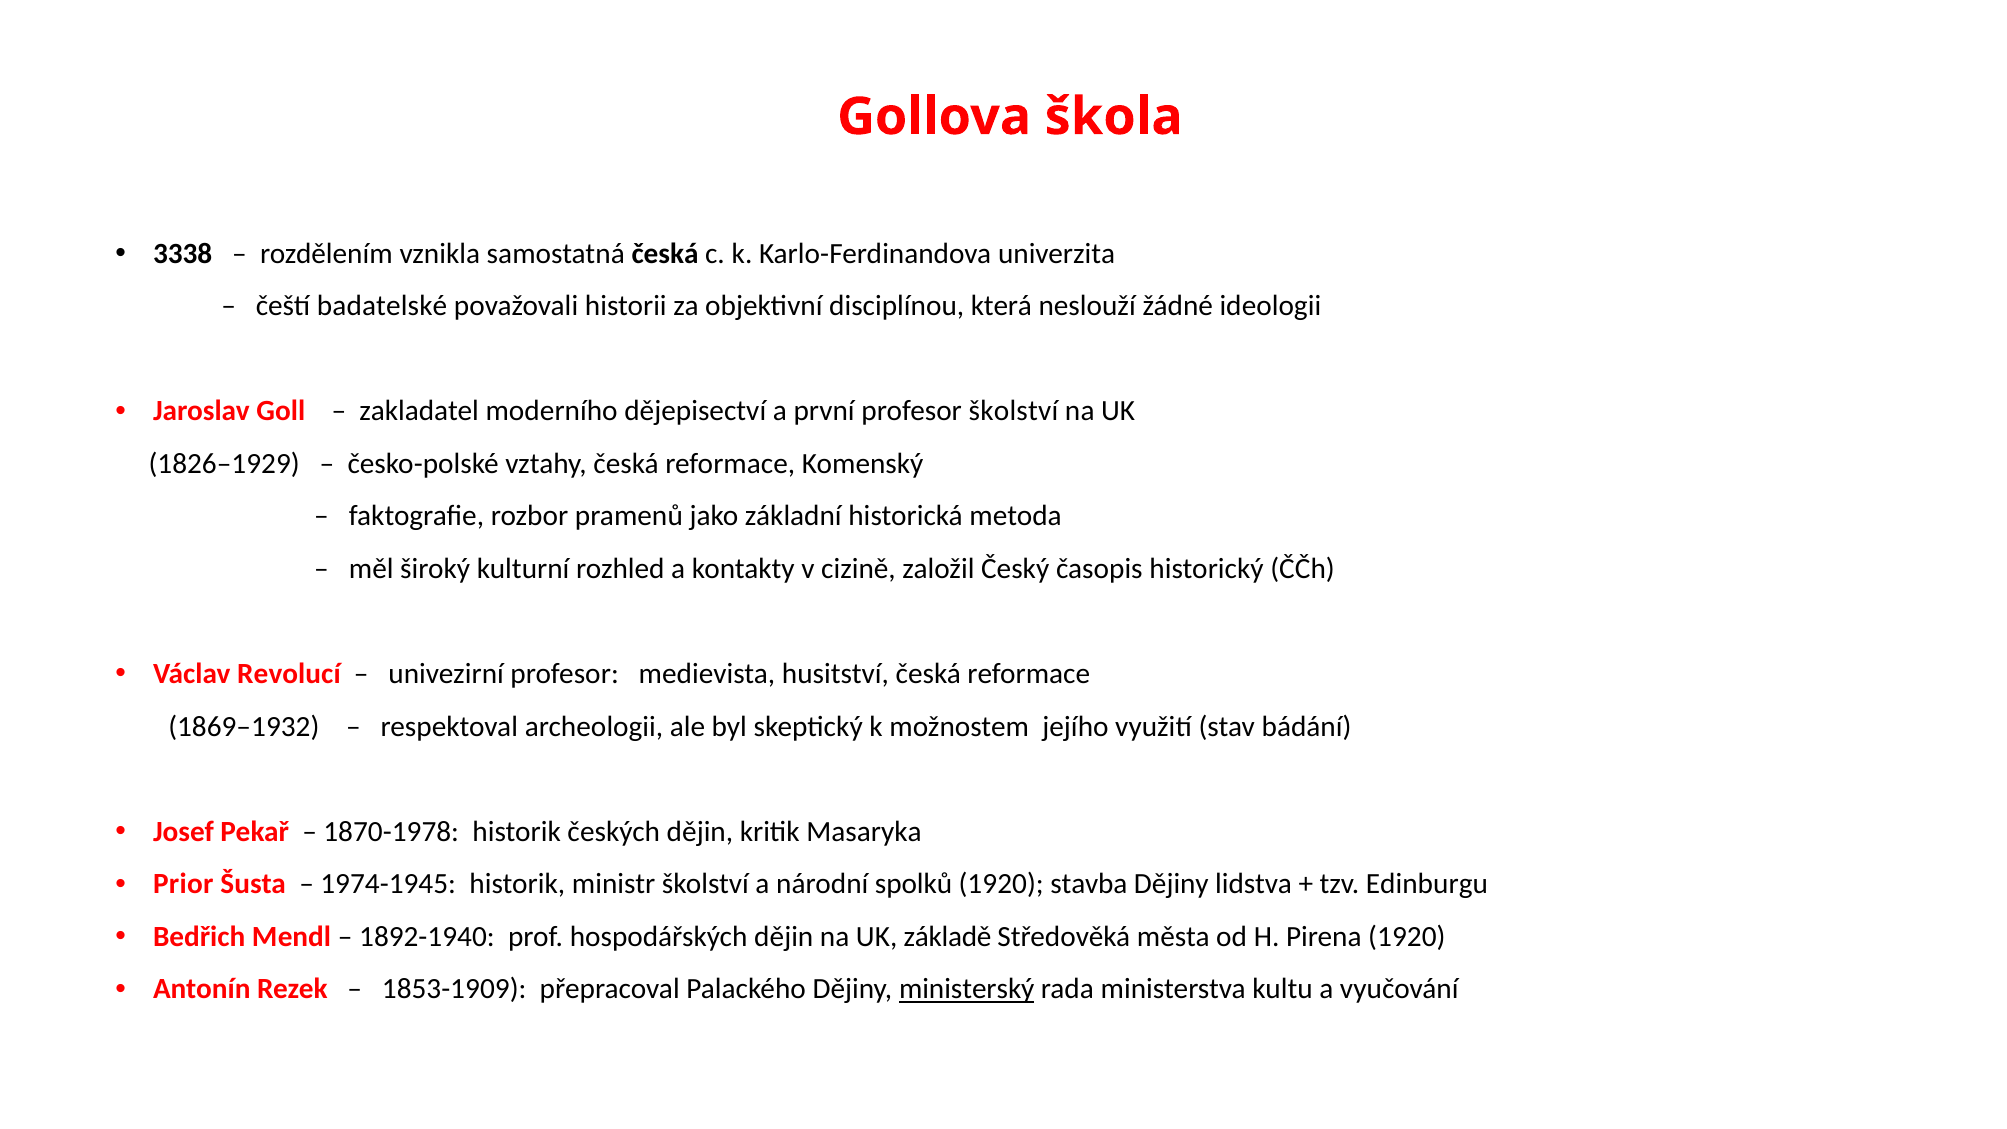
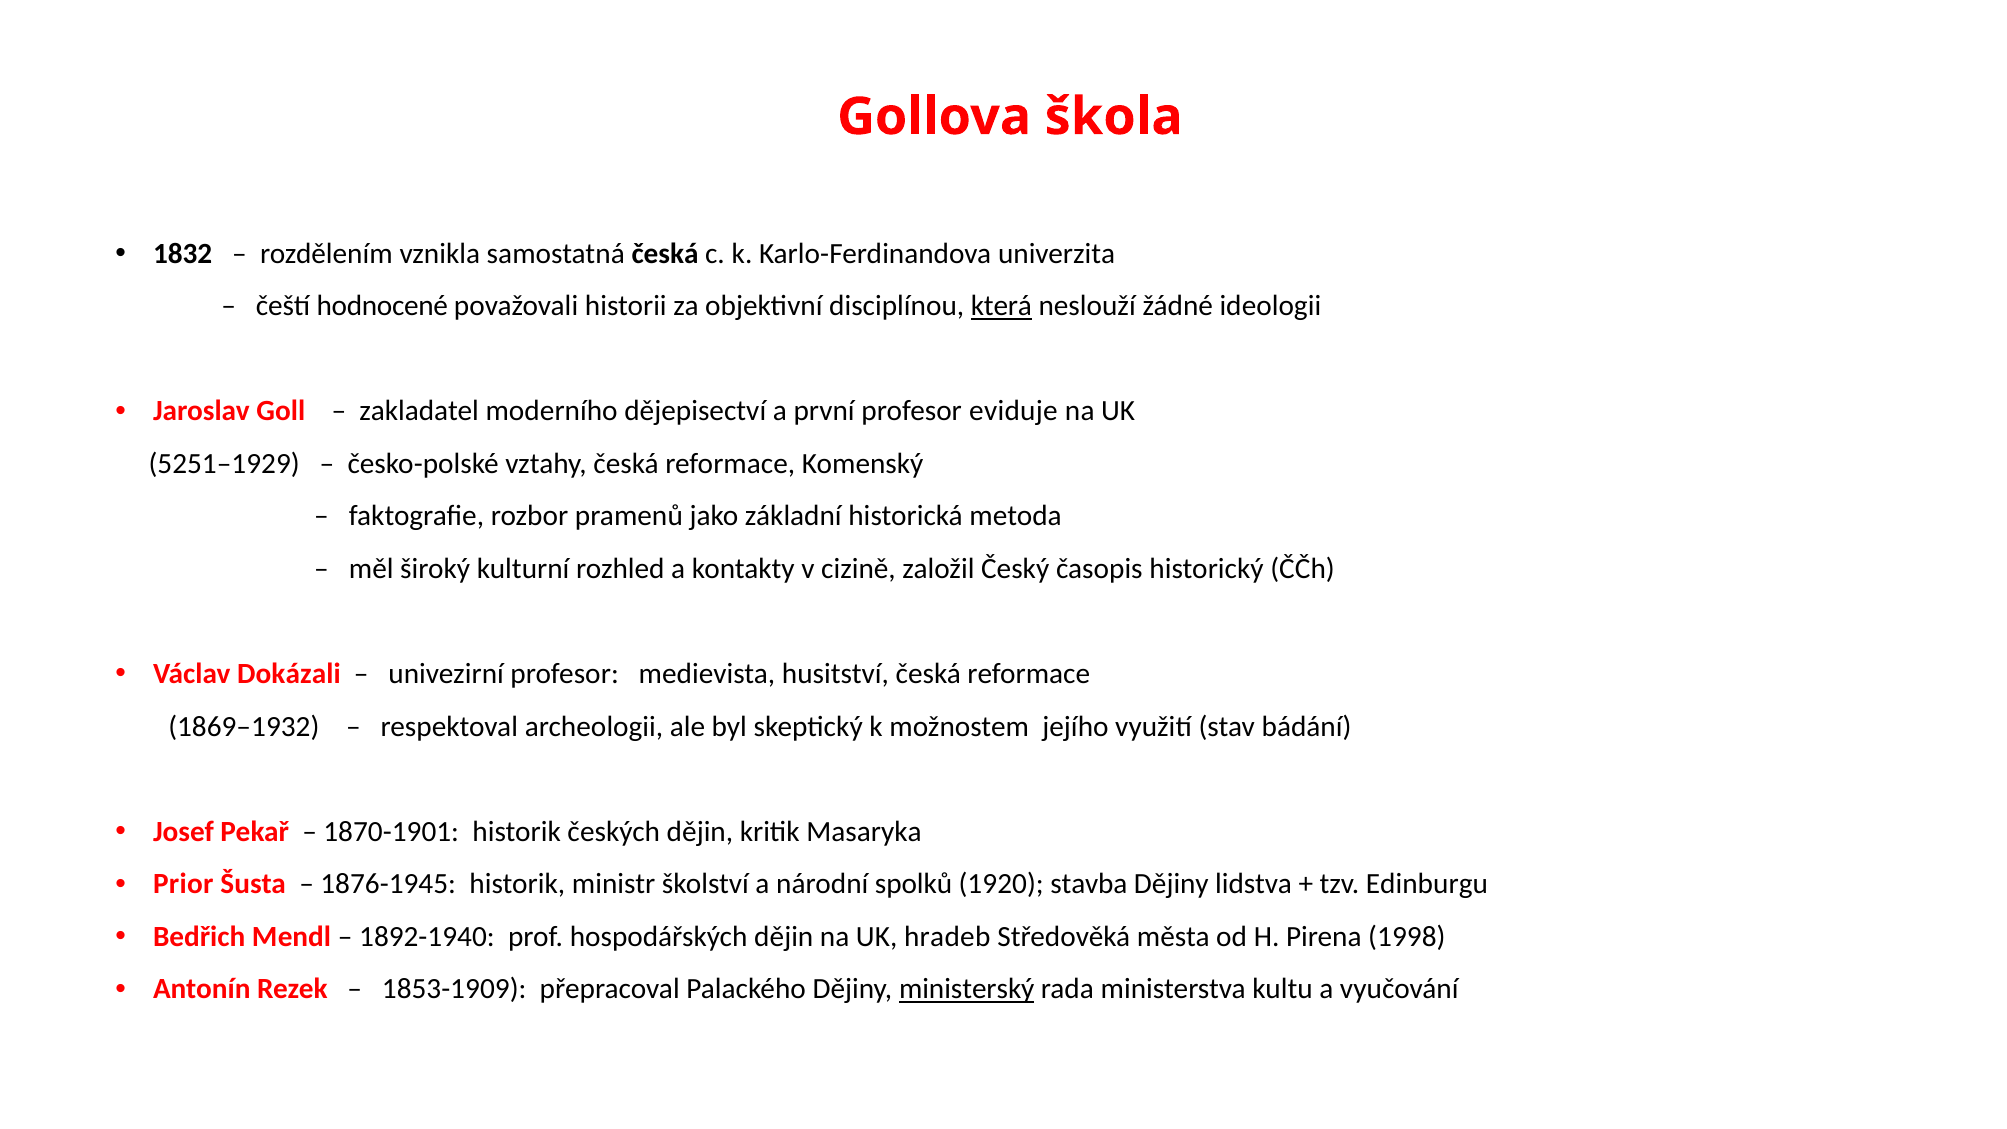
3338: 3338 -> 1832 (183, 254)
badatelské: badatelské -> hodnocené (382, 306)
která underline: none -> present (1001, 306)
profesor školství: školství -> eviduje (1013, 411)
1826–1929: 1826–1929 -> 5251–1929 (224, 464)
Revolucí: Revolucí -> Dokázali (289, 674)
1870-1978: 1870-1978 -> 1870-1901 (391, 832)
1974-1945: 1974-1945 -> 1876-1945 (388, 884)
základě: základě -> hradeb (947, 937)
Pirena 1920: 1920 -> 1998 (1407, 937)
